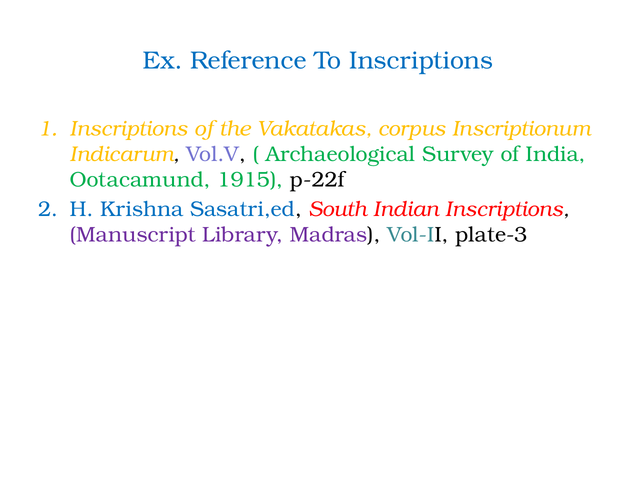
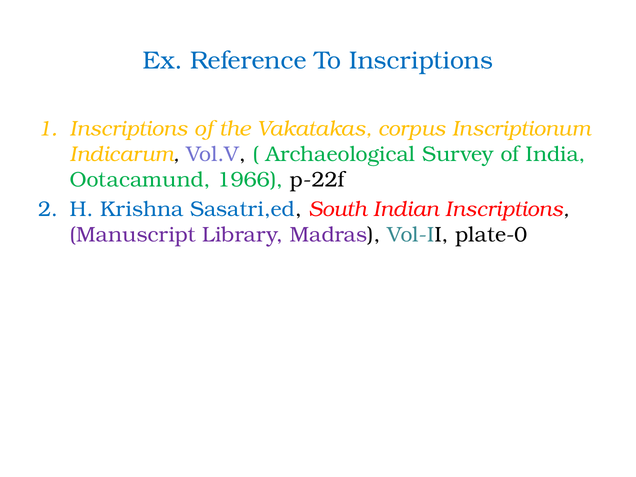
1915: 1915 -> 1966 (250, 180)
plate-3: plate-3 -> plate-0 (491, 235)
